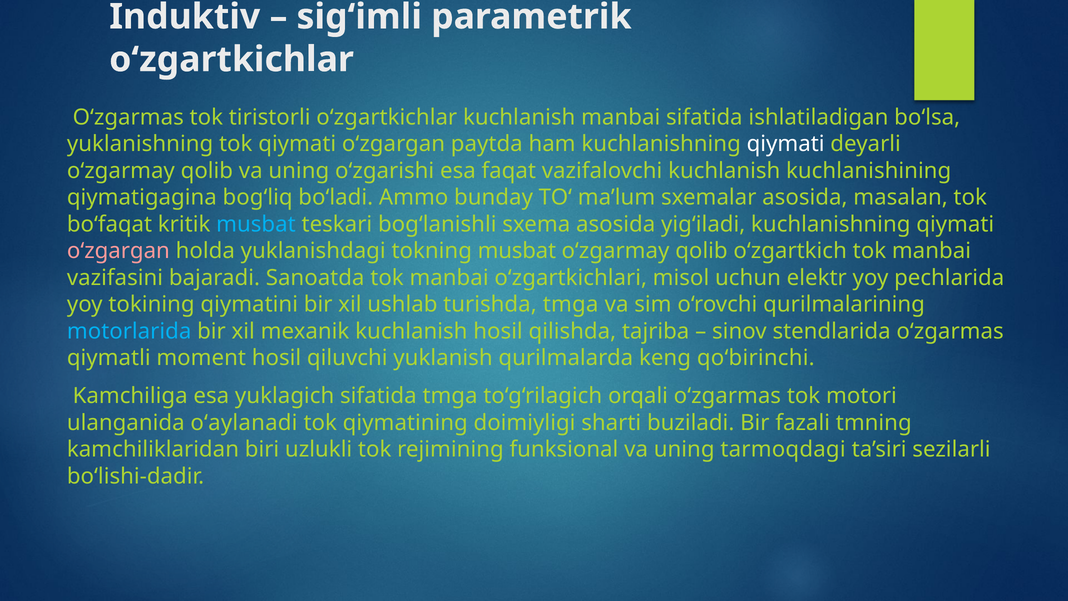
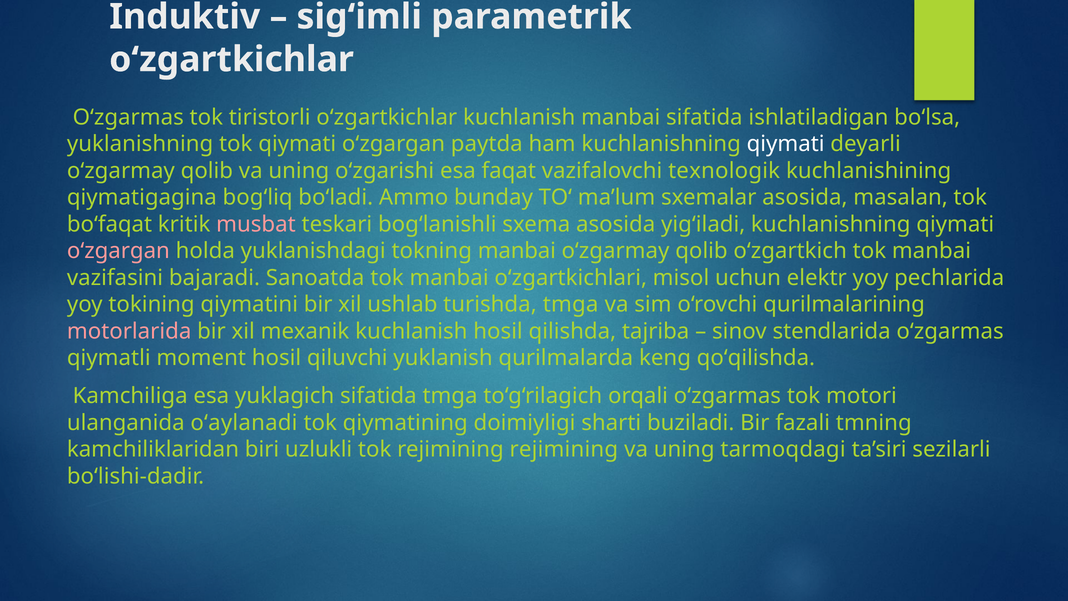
vazifalovchi kuchlanish: kuchlanish -> texnologik (724, 171)
musbat colour: light blue -> pink (256, 224)
tokning musbat: musbat -> manbai (517, 251)
motorlarida colour: light blue -> pink (129, 331)
qo‘birinchi: qo‘birinchi -> qo‘qilishda (756, 358)
rejimining funksional: funksional -> rejimining (564, 449)
